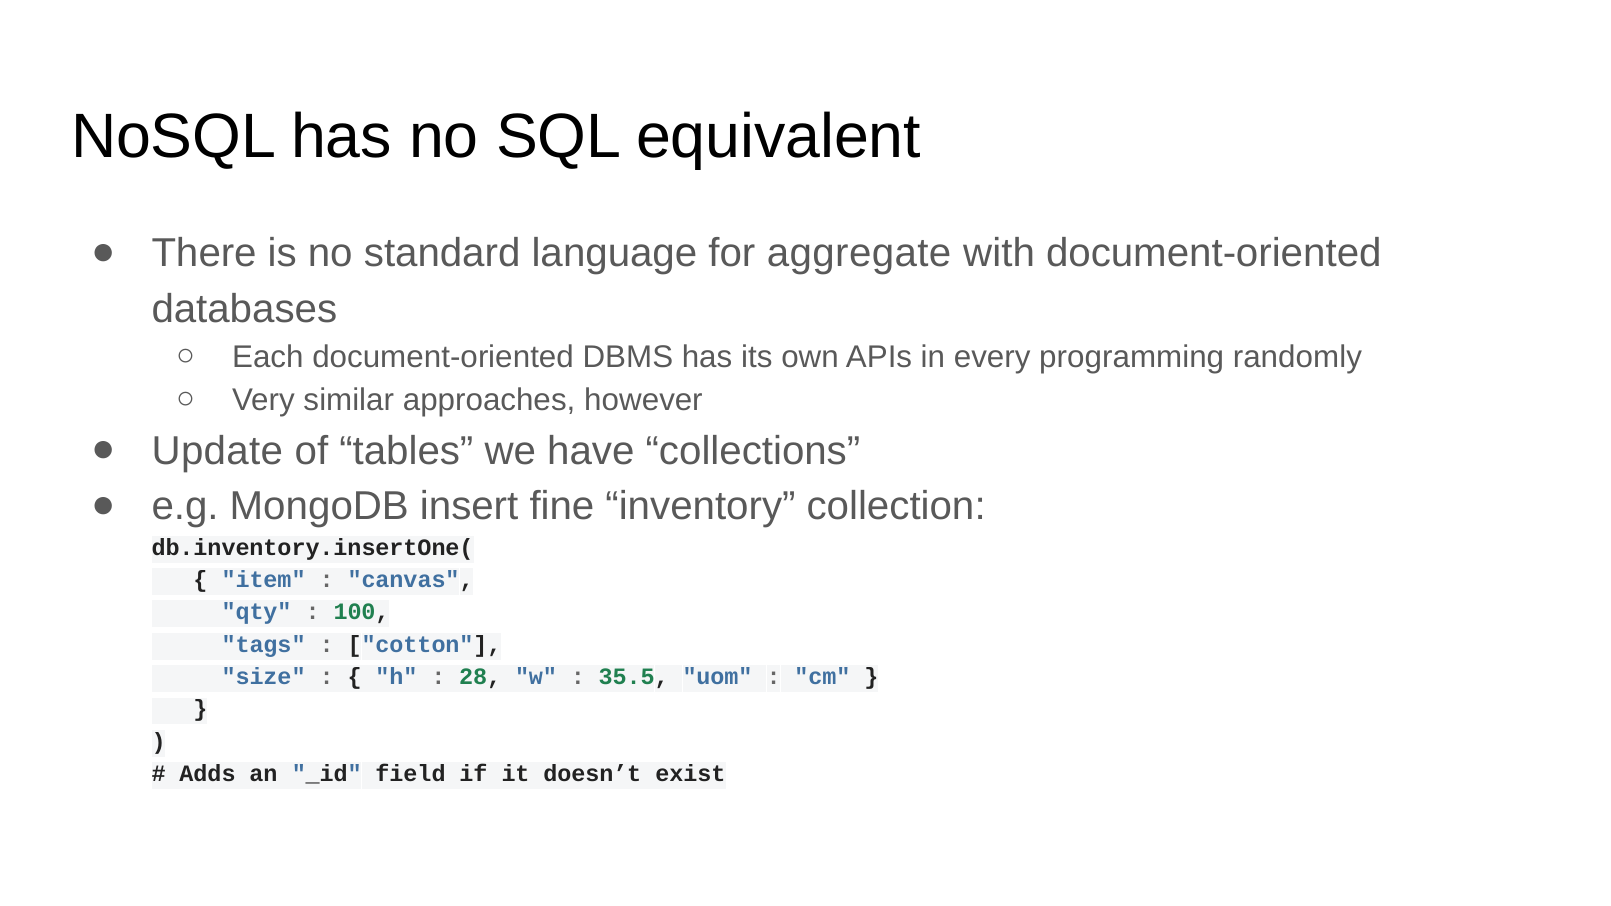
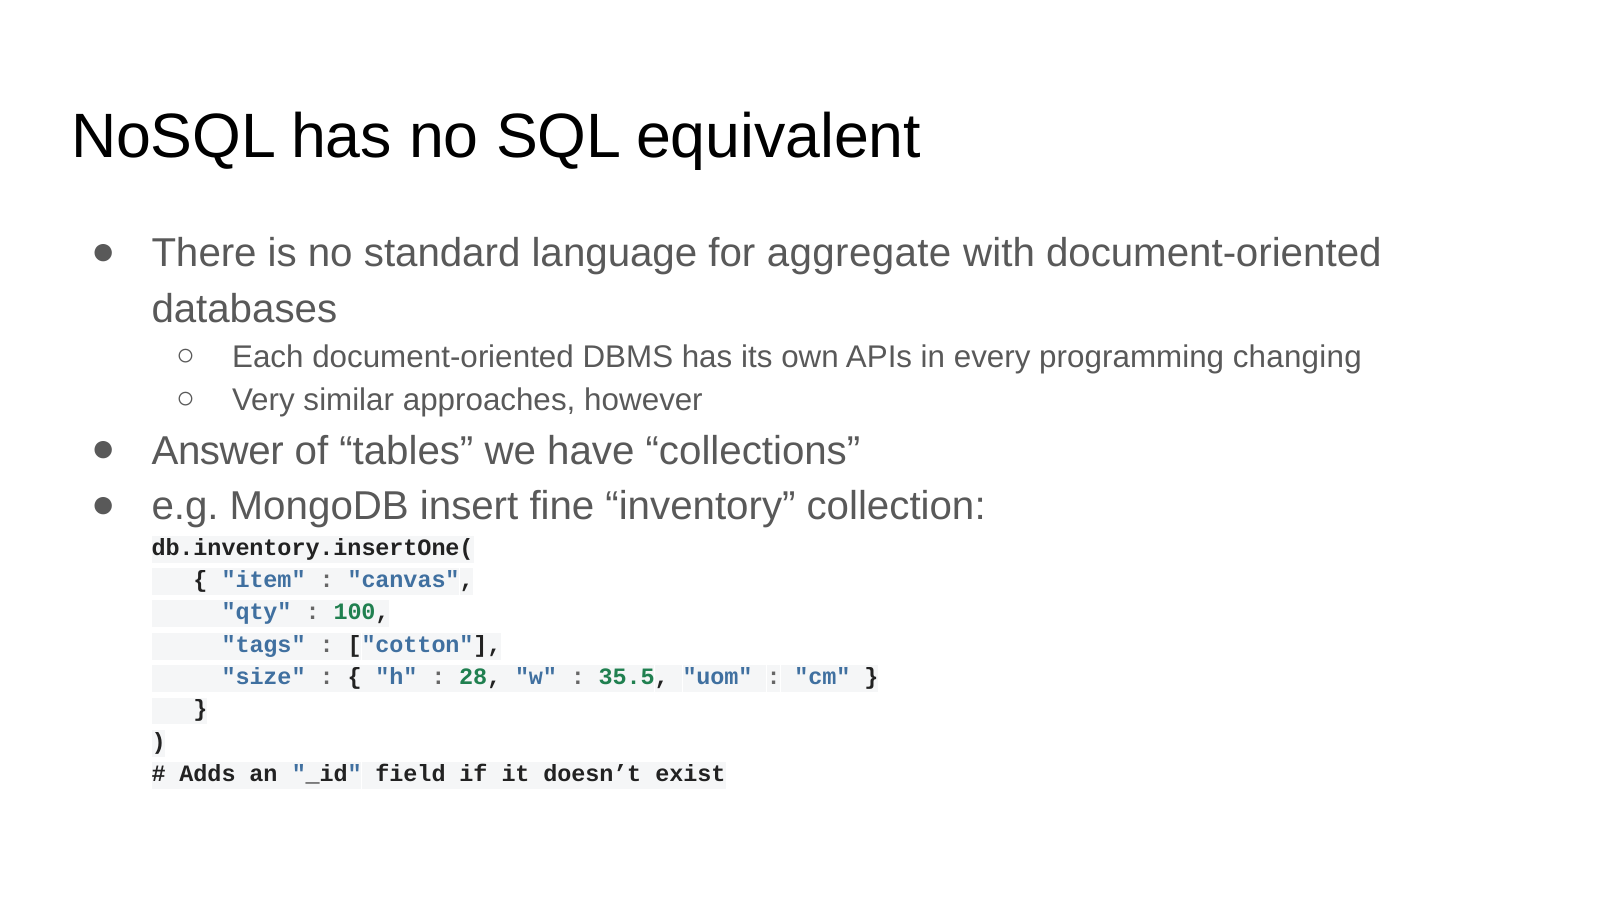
randomly: randomly -> changing (1297, 357)
Update: Update -> Answer (218, 451)
